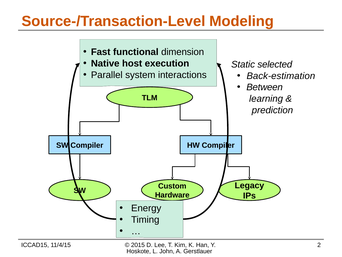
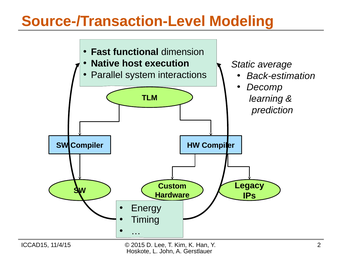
selected: selected -> average (275, 64)
Between: Between -> Decomp (264, 87)
